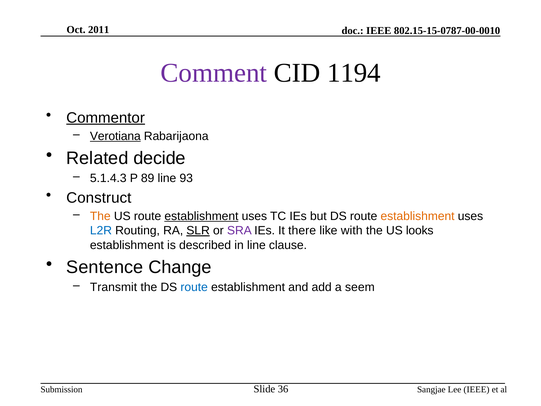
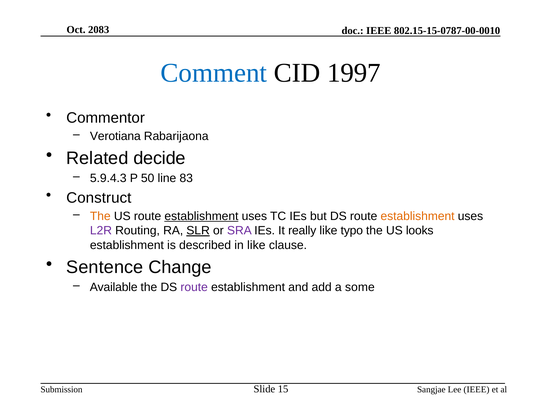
2011: 2011 -> 2083 (99, 30)
Comment colour: purple -> blue (214, 73)
1194: 1194 -> 1997 (354, 73)
Commentor underline: present -> none (106, 118)
Verotiana underline: present -> none (115, 136)
5.1.4.3: 5.1.4.3 -> 5.9.4.3 (108, 178)
89: 89 -> 50 (148, 178)
93: 93 -> 83 (186, 178)
L2R colour: blue -> purple (101, 230)
there: there -> really (302, 230)
with: with -> typo (352, 230)
in line: line -> like (256, 245)
Transmit: Transmit -> Available (114, 287)
route colour: blue -> purple (194, 287)
seem: seem -> some (360, 287)
36: 36 -> 15 (283, 389)
